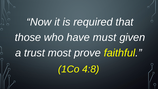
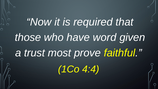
must: must -> word (105, 37)
4:8: 4:8 -> 4:4 (91, 69)
